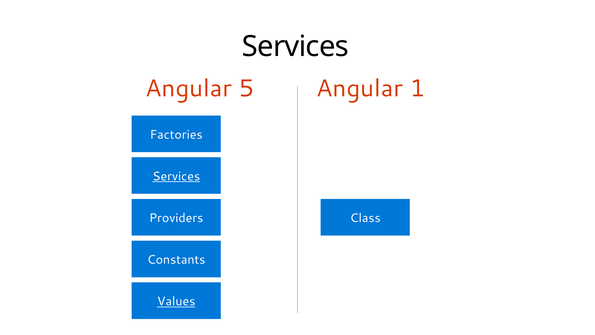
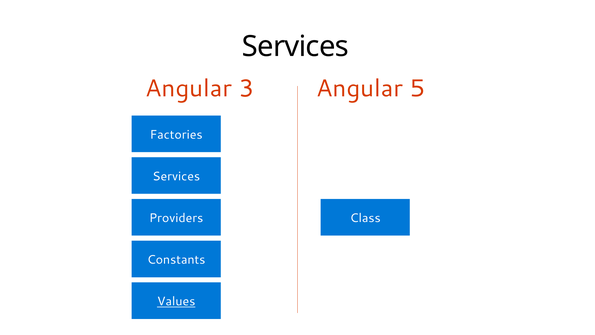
5: 5 -> 3 (246, 88)
1: 1 -> 5 (417, 88)
Services underline: present -> none (176, 176)
